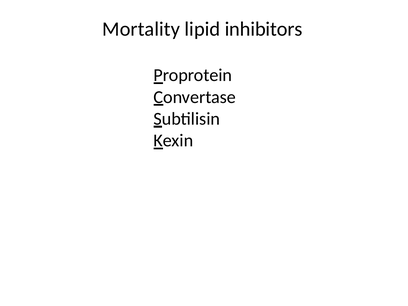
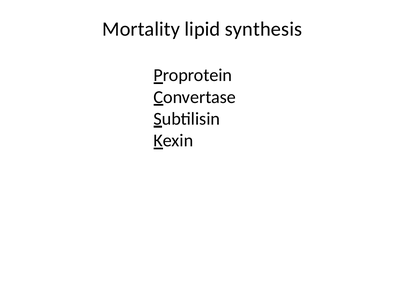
inhibitors: inhibitors -> synthesis (263, 29)
